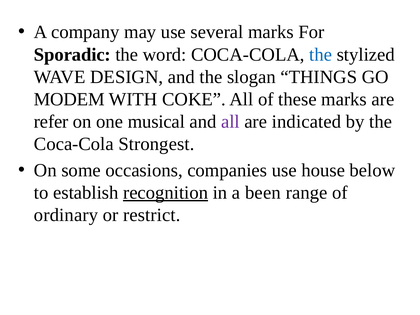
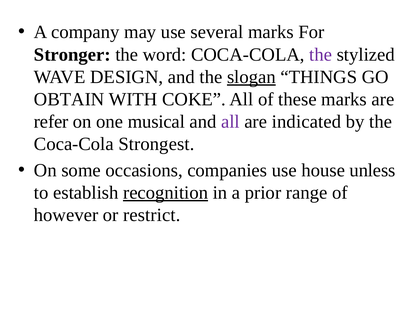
Sporadic: Sporadic -> Stronger (72, 55)
the colour: blue -> purple (321, 55)
slogan underline: none -> present (251, 77)
MODEM: MODEM -> OBTAIN (69, 99)
below: below -> unless (373, 170)
been: been -> prior (263, 193)
ordinary: ordinary -> however (66, 215)
